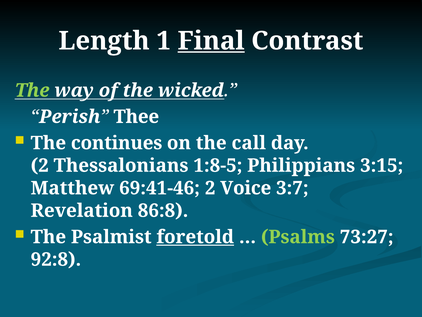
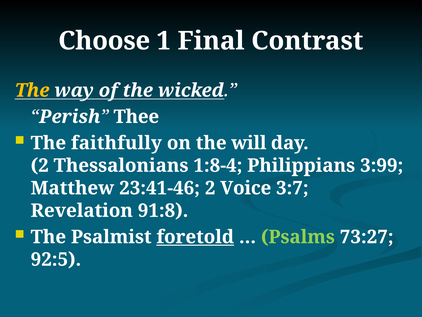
Length: Length -> Choose (104, 41)
Final underline: present -> none (211, 41)
The colour: light green -> yellow (32, 90)
continues: continues -> faithfully (116, 143)
call: call -> will (249, 143)
1:8-5: 1:8-5 -> 1:8-4 (218, 165)
3:15: 3:15 -> 3:99 (382, 165)
69:41-46: 69:41-46 -> 23:41-46 (159, 188)
86:8: 86:8 -> 91:8 (163, 210)
92:8: 92:8 -> 92:5 (56, 259)
